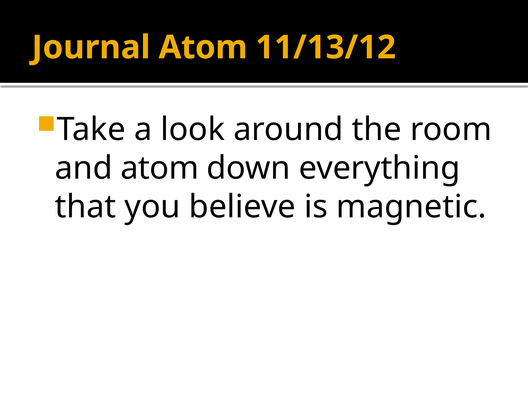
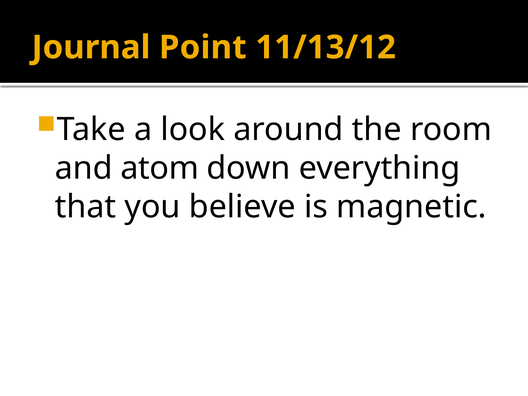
Journal Atom: Atom -> Point (203, 47)
